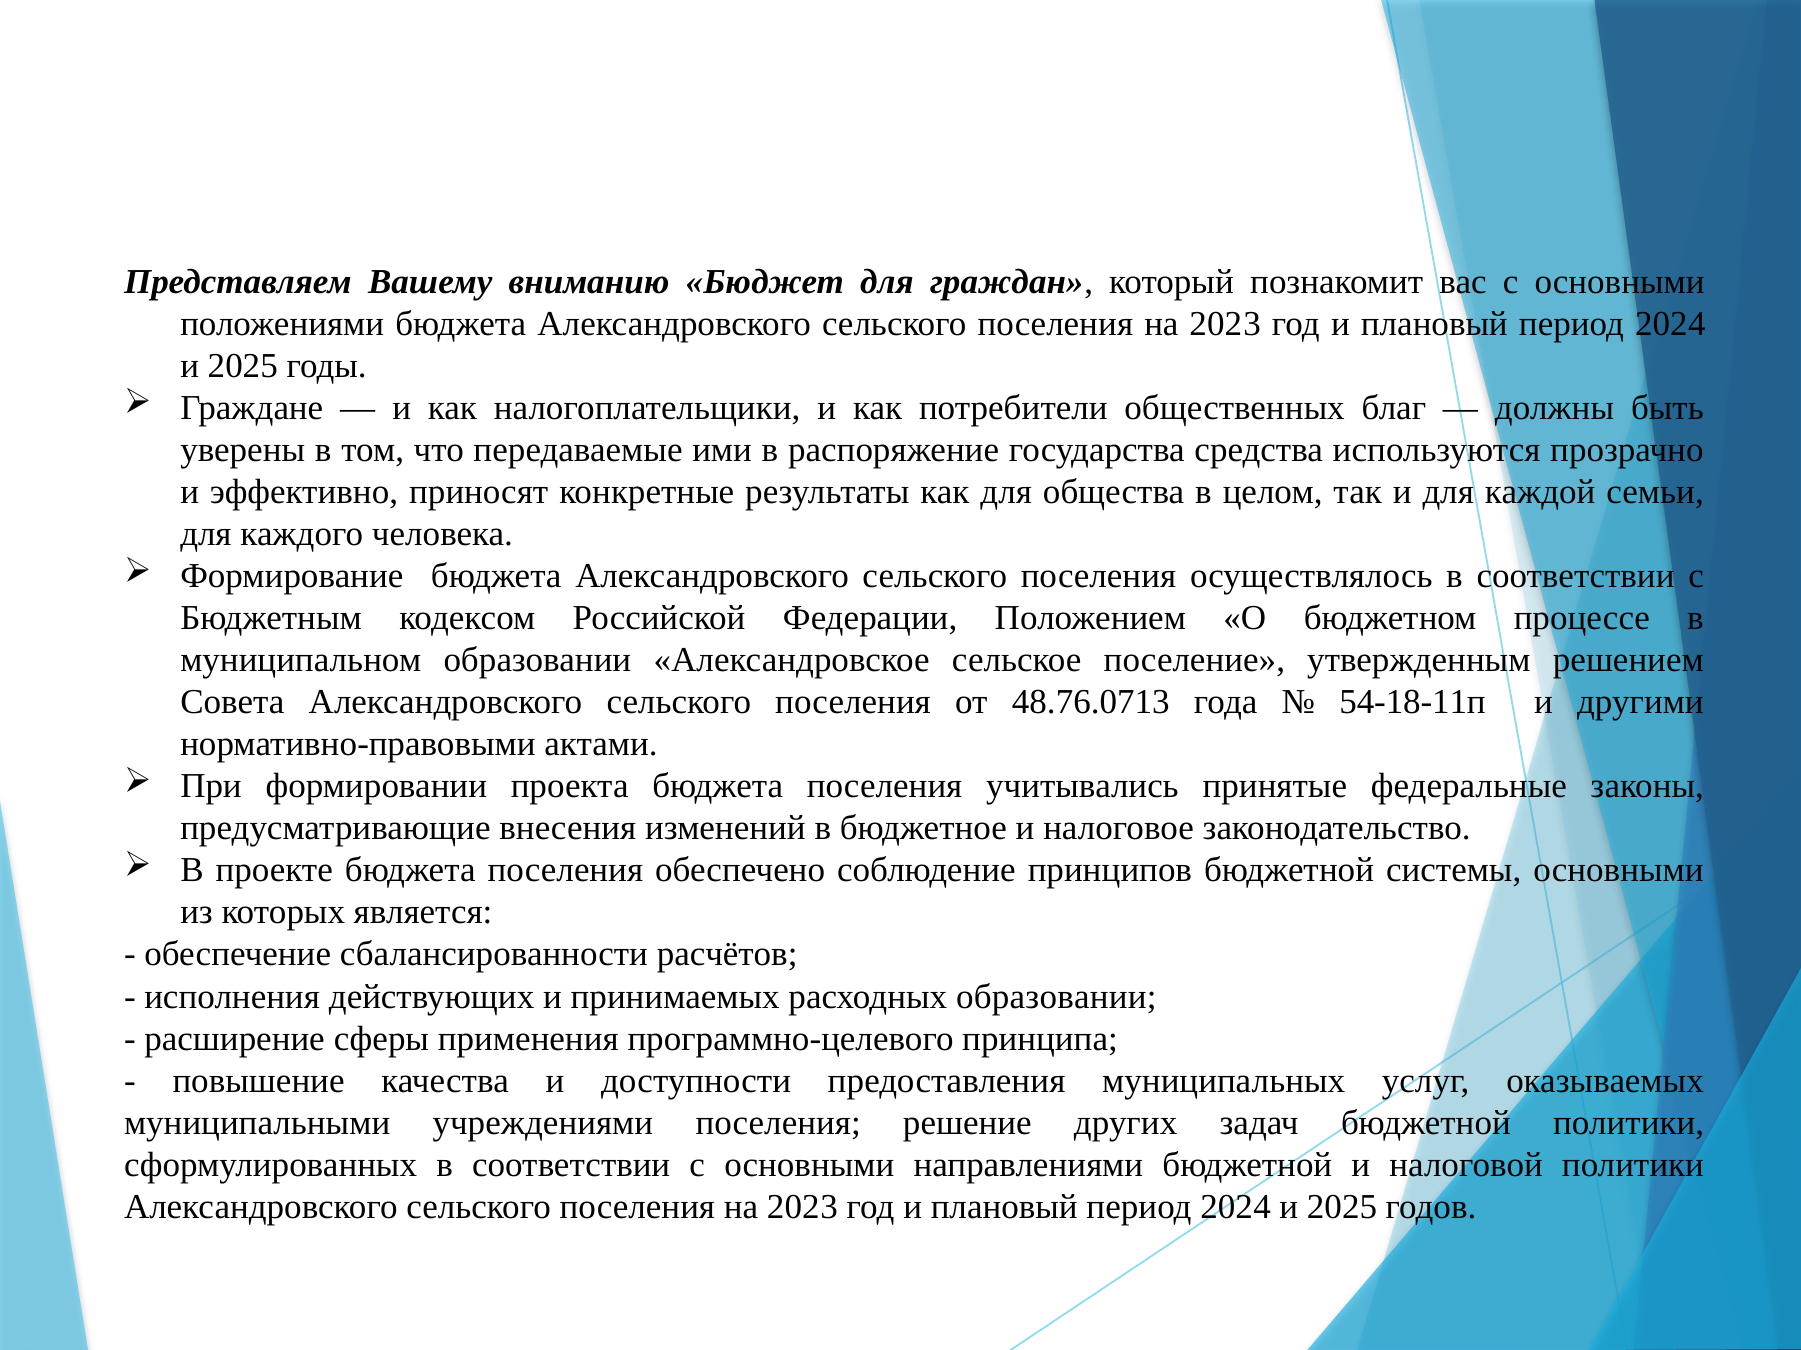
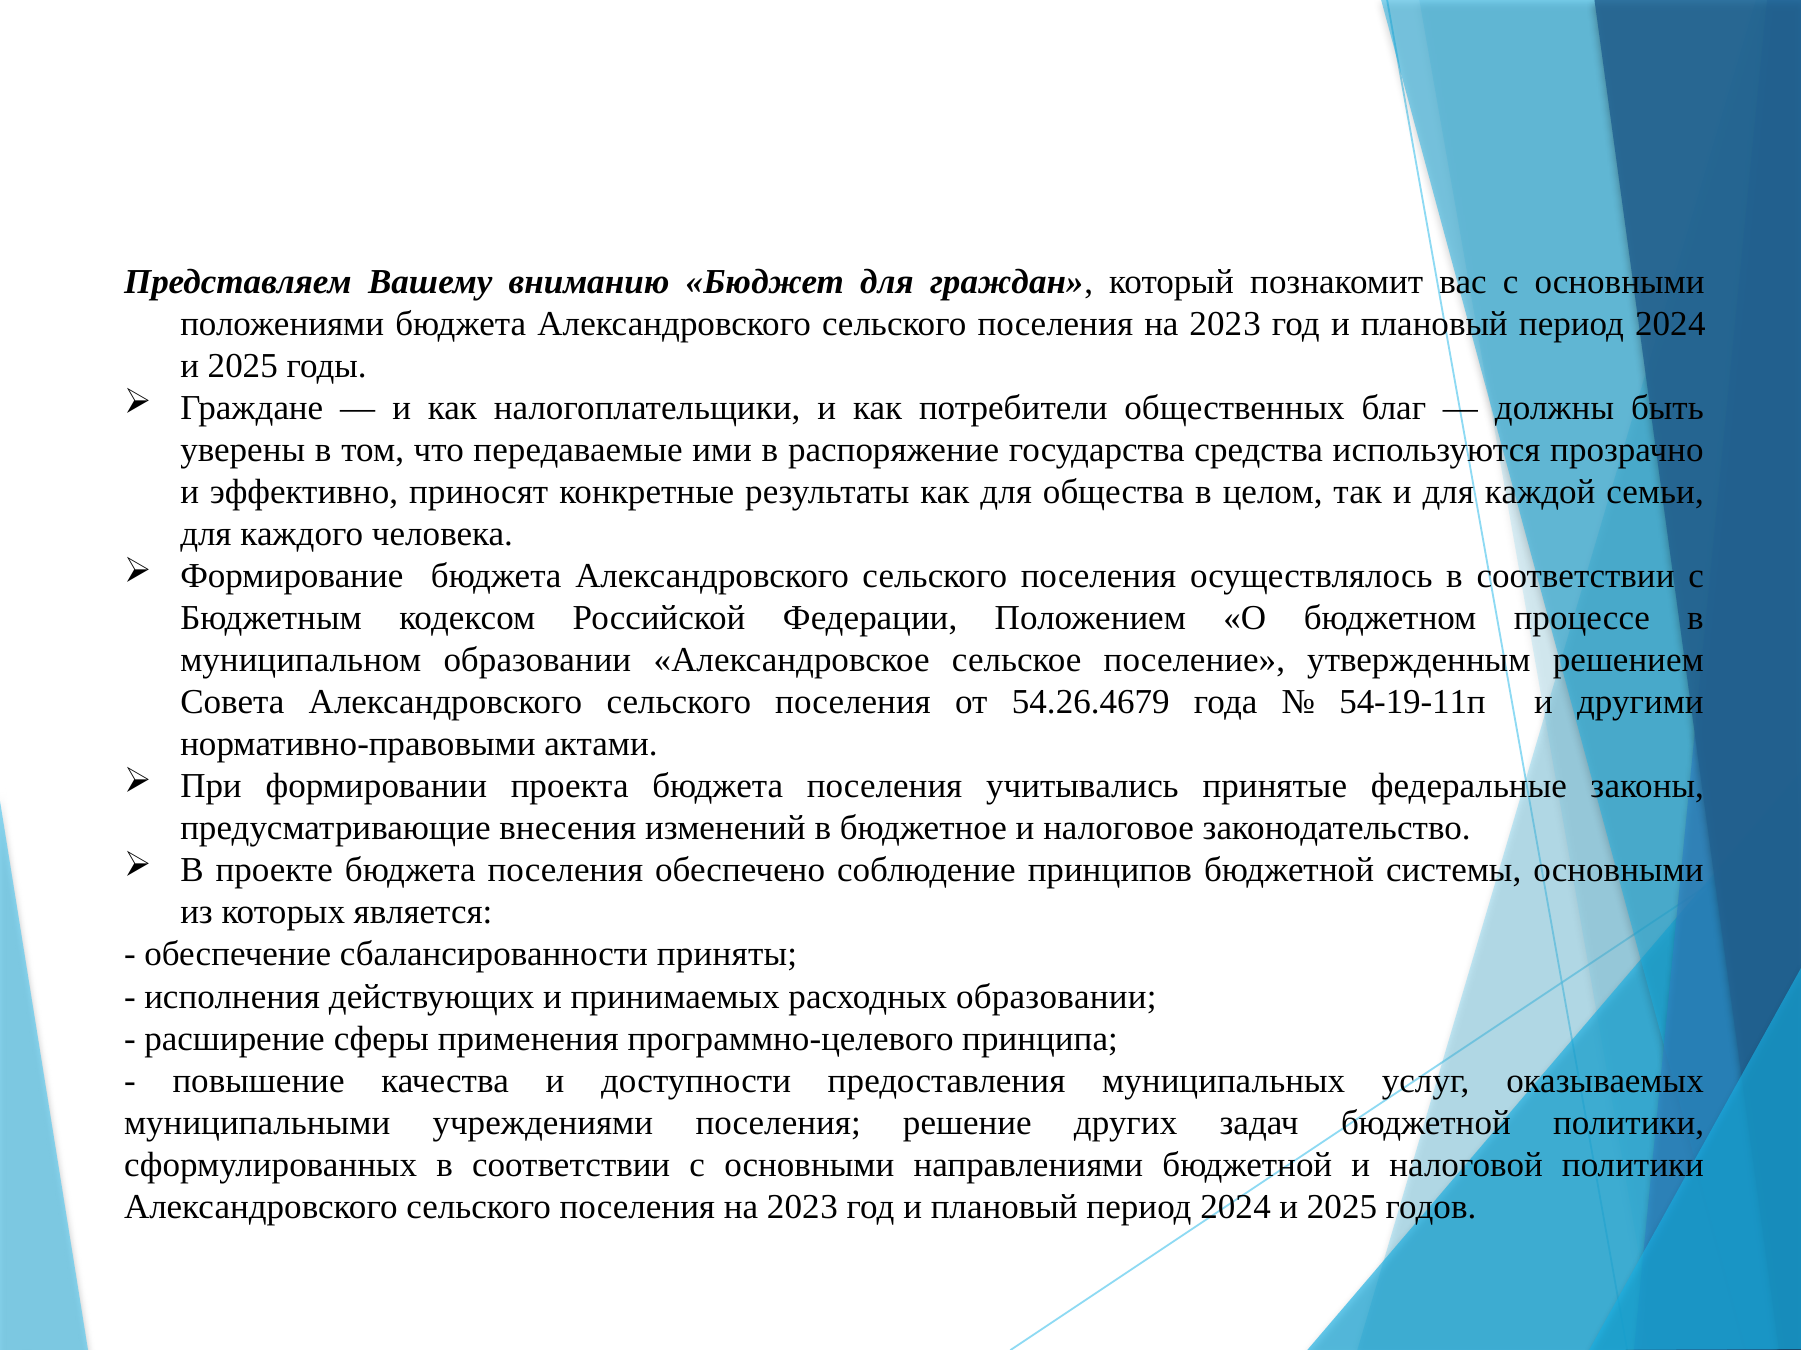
48.76.0713: 48.76.0713 -> 54.26.4679 (1091, 703)
54-18-11п: 54-18-11п -> 54-19-11п (1413, 703)
расчётов: расчётов -> приняты (727, 955)
